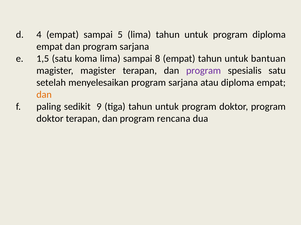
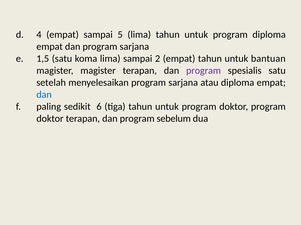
8: 8 -> 2 (158, 59)
dan colour: orange -> blue (44, 95)
9: 9 -> 6 (99, 107)
rencana: rencana -> sebelum (174, 119)
